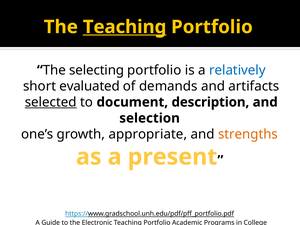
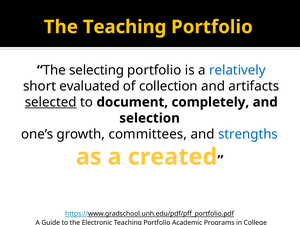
Teaching underline: present -> none (125, 27)
demands: demands -> collection (168, 86)
description: description -> completely (210, 102)
appropriate: appropriate -> committees (148, 134)
strengths colour: orange -> blue (248, 134)
present: present -> created (172, 157)
